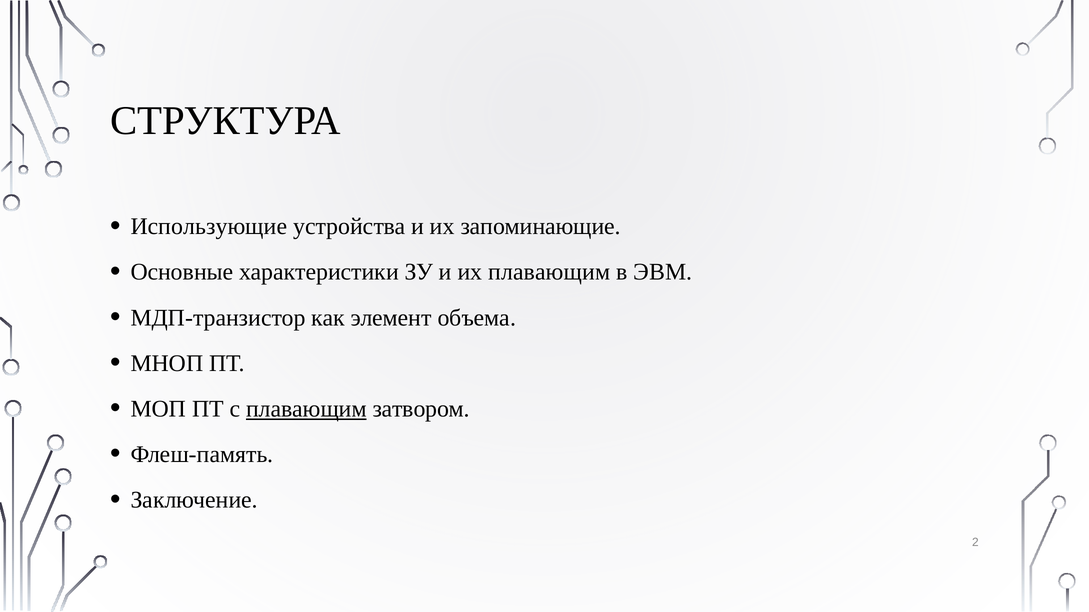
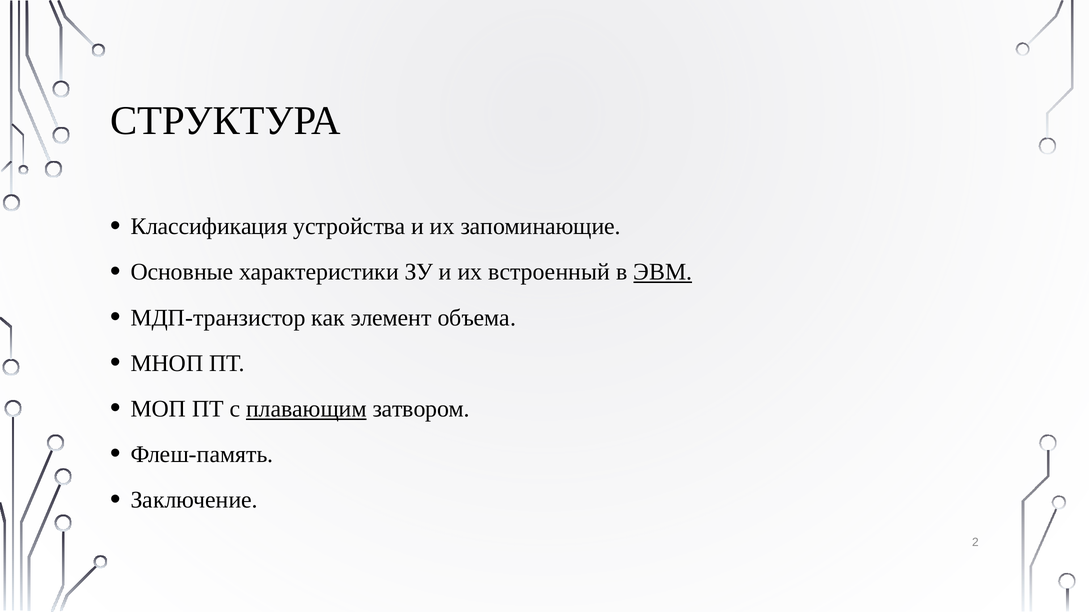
Использующие: Использующие -> Классификация (209, 227)
их плавающим: плавающим -> встроенный (549, 272)
ЭВМ underline: none -> present (663, 272)
